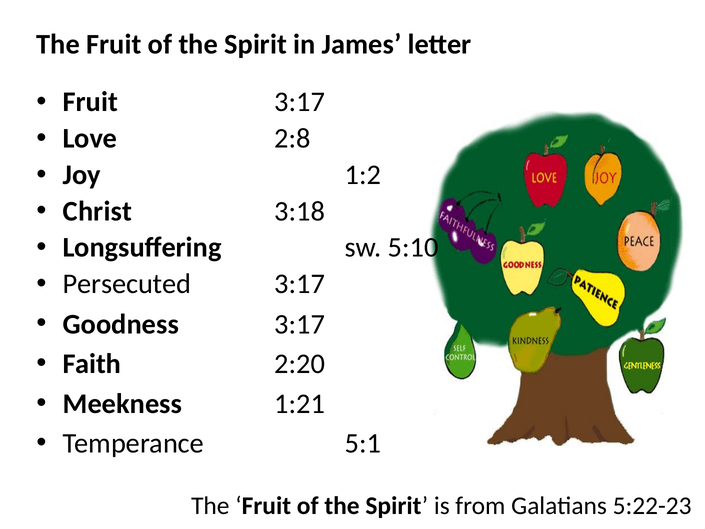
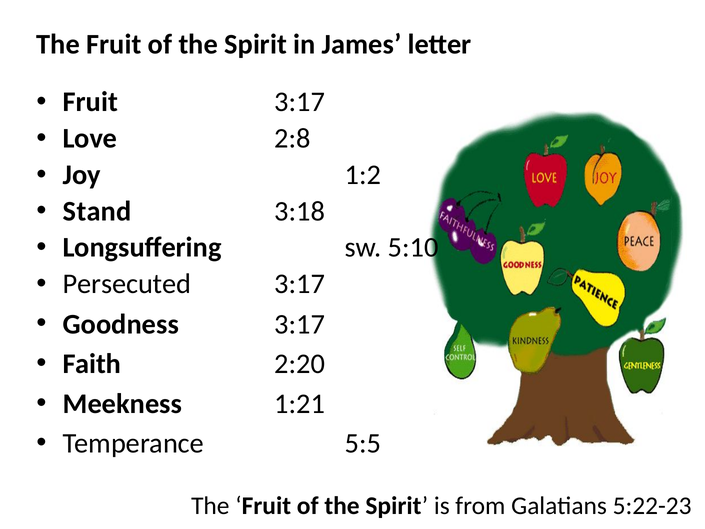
Christ: Christ -> Stand (97, 211)
5:1: 5:1 -> 5:5 (363, 443)
